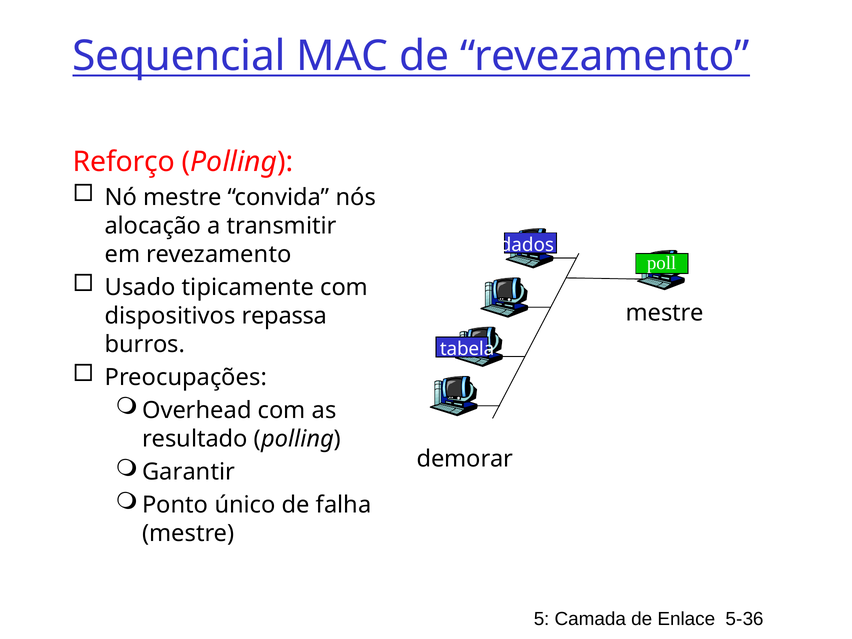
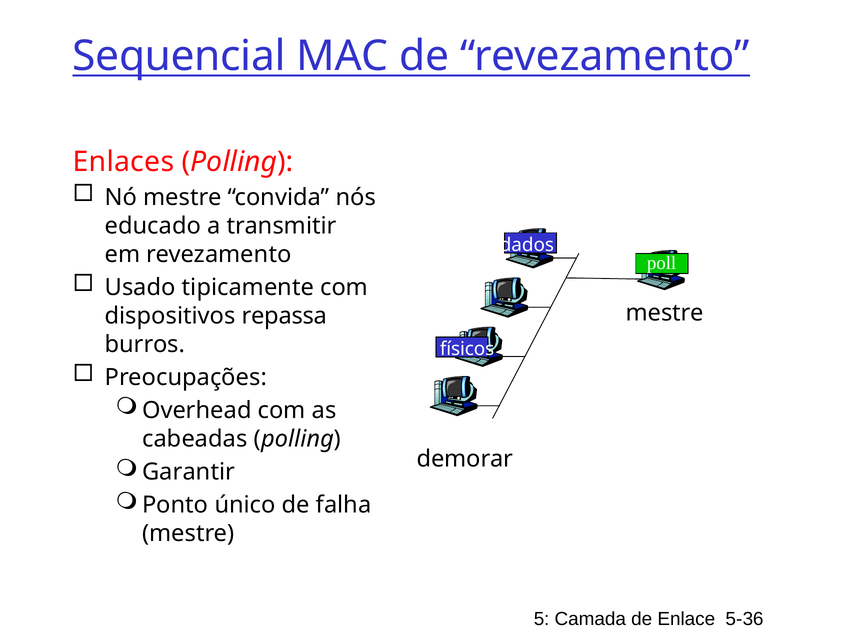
Reforço: Reforço -> Enlaces (124, 162)
alocação: alocação -> educado (153, 226)
tabela: tabela -> físicos (467, 349)
resultado: resultado -> cabeadas (195, 439)
